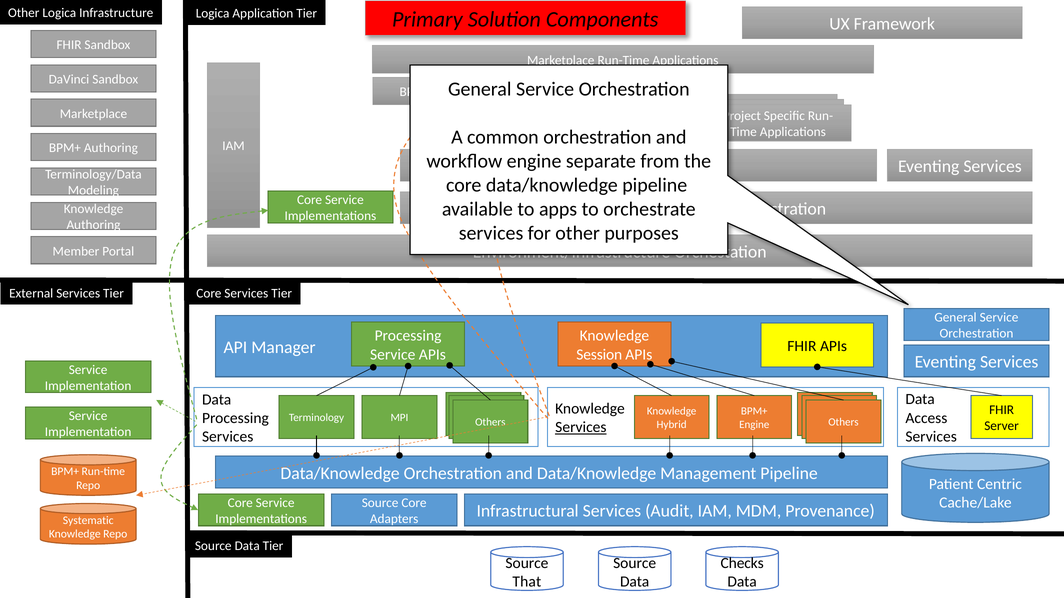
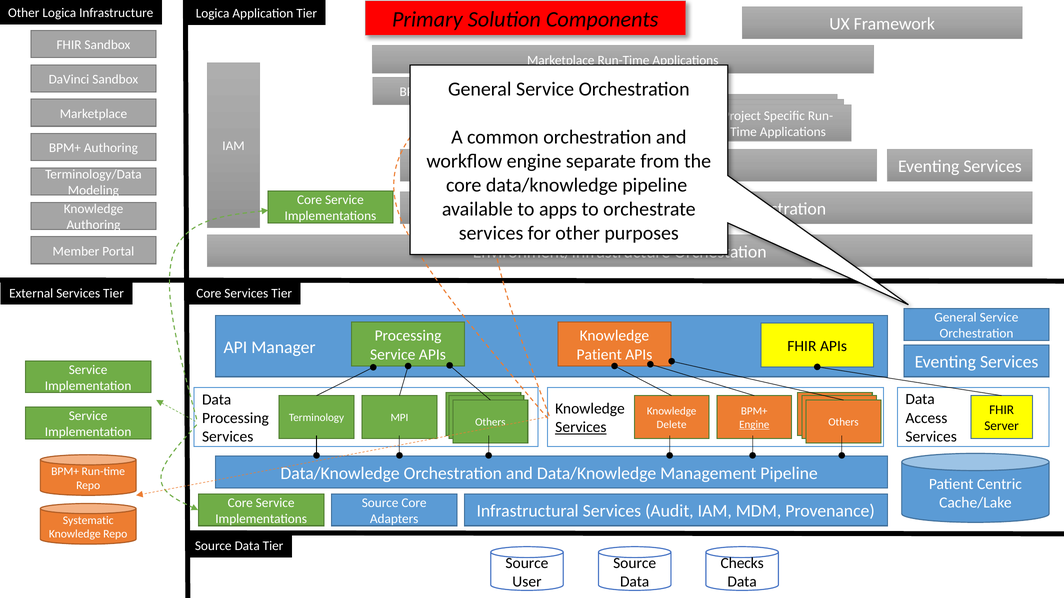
Session: Session -> Patient (599, 355)
Hybrid: Hybrid -> Delete (672, 425)
Engine underline: none -> present (754, 425)
That: That -> User (527, 582)
